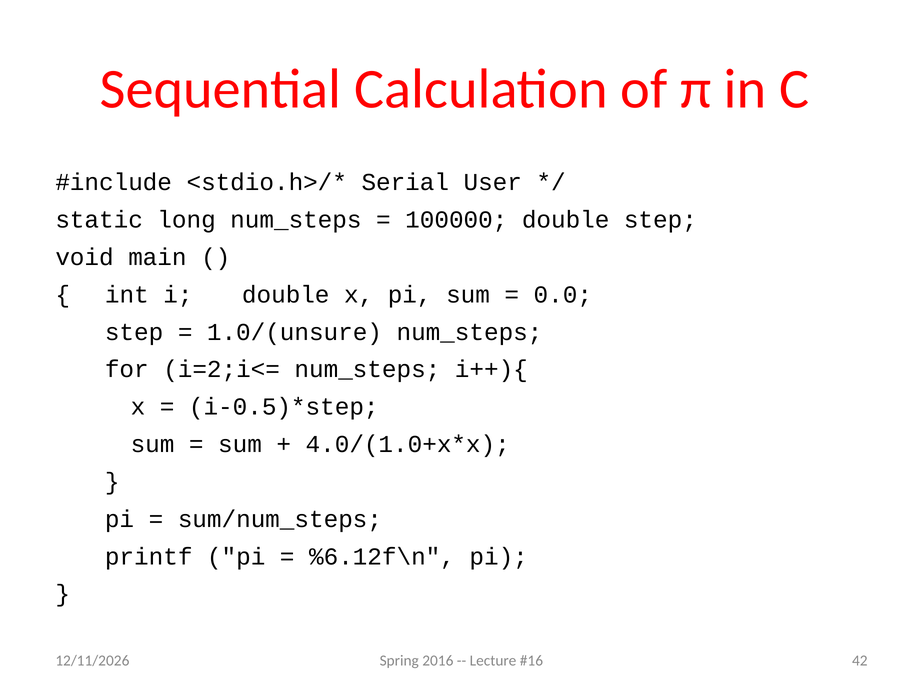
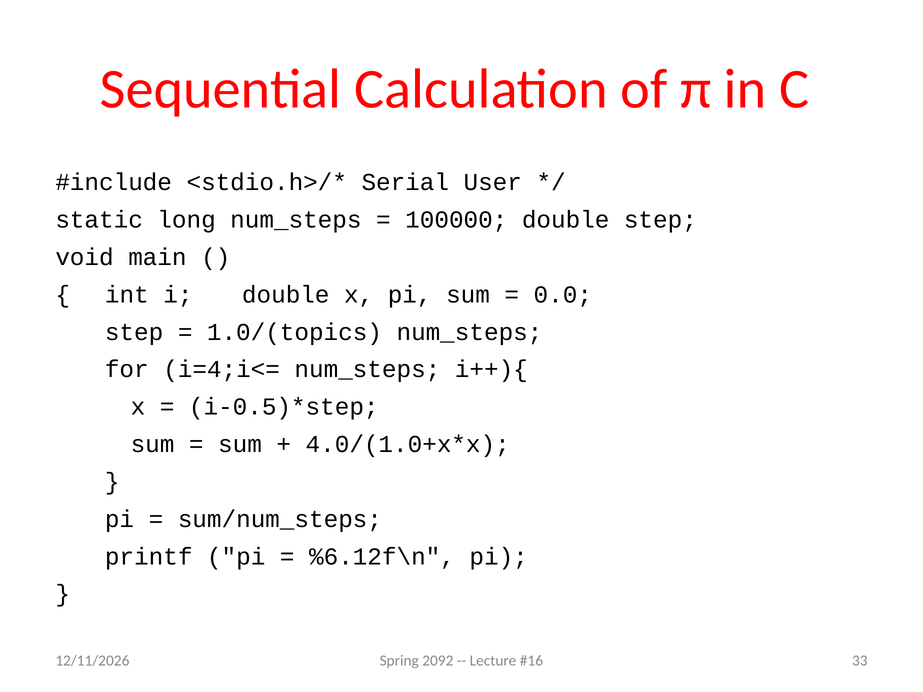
1.0/(unsure: 1.0/(unsure -> 1.0/(topics (294, 332)
i=2;i<=: i=2;i<= -> i=4;i<= (222, 370)
2016: 2016 -> 2092 (438, 661)
42: 42 -> 33 (860, 661)
